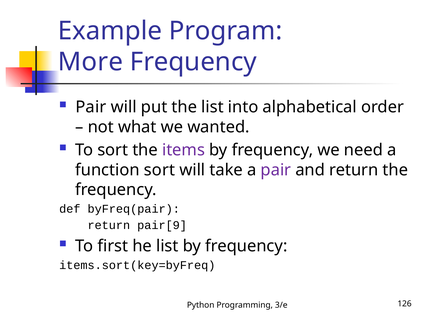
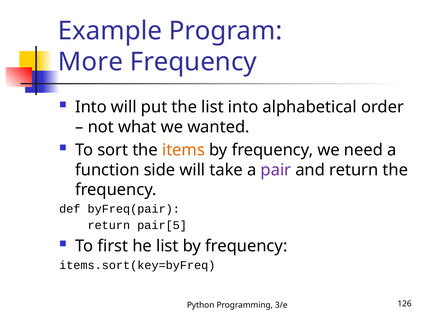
Pair: Pair -> Into (91, 107)
items colour: purple -> orange (184, 150)
function sort: sort -> side (160, 170)
pair[9: pair[9 -> pair[5 (162, 225)
